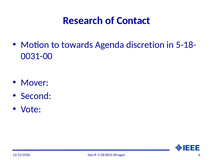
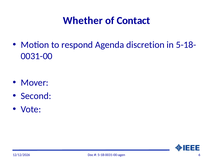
Research: Research -> Whether (83, 20)
towards: towards -> respond (77, 45)
